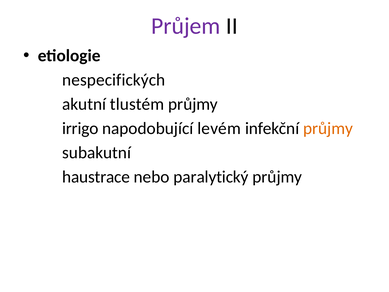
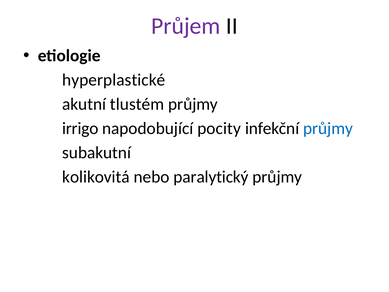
nespecifických: nespecifických -> hyperplastické (114, 80)
levém: levém -> pocity (219, 128)
průjmy colour: orange -> blue (328, 128)
haustrace: haustrace -> kolikovitá (96, 177)
